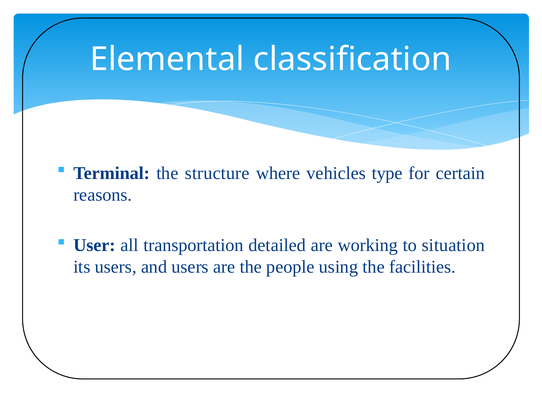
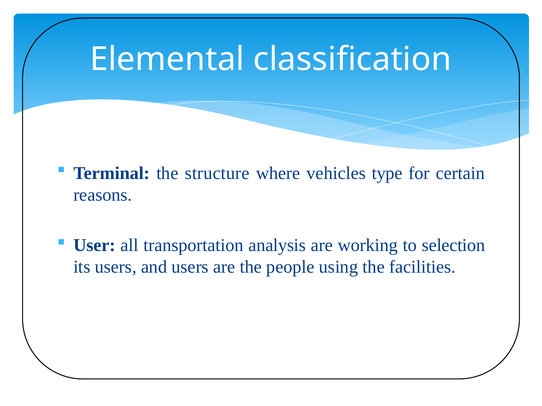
detailed: detailed -> analysis (277, 246)
situation: situation -> selection (453, 246)
